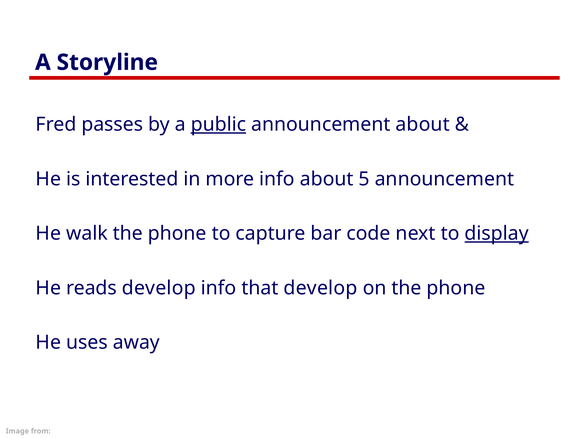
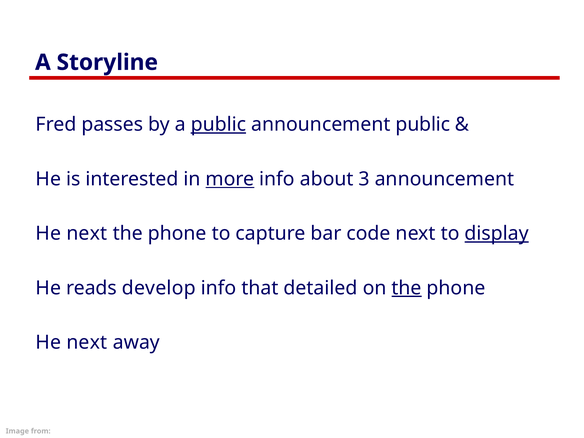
announcement about: about -> public (423, 125)
more underline: none -> present (230, 179)
5: 5 -> 3 (364, 179)
walk: walk -> next (87, 234)
that develop: develop -> detailed (321, 288)
the underline: none -> present (407, 288)
uses: uses -> next (87, 343)
